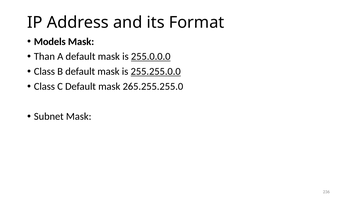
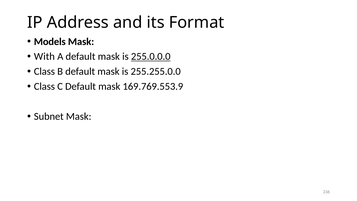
Than: Than -> With (44, 57)
255.255.0.0 underline: present -> none (156, 71)
265.255.255.0: 265.255.255.0 -> 169.769.553.9 (153, 86)
